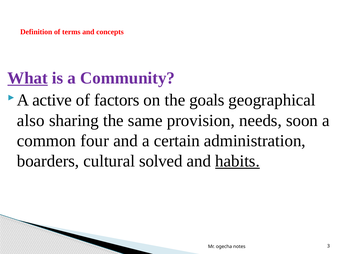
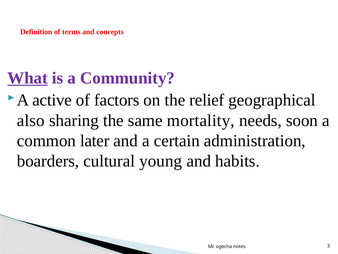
goals: goals -> relief (207, 100)
provision: provision -> mortality (201, 120)
four: four -> later (95, 140)
solved: solved -> young (161, 161)
habits underline: present -> none (237, 161)
